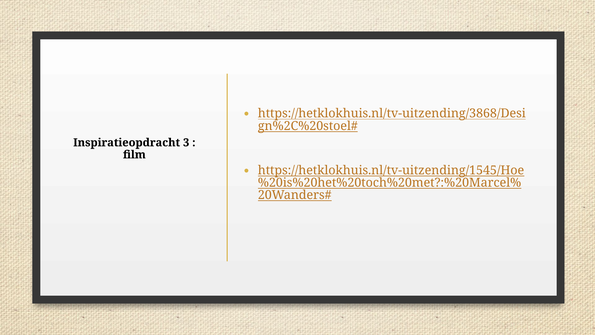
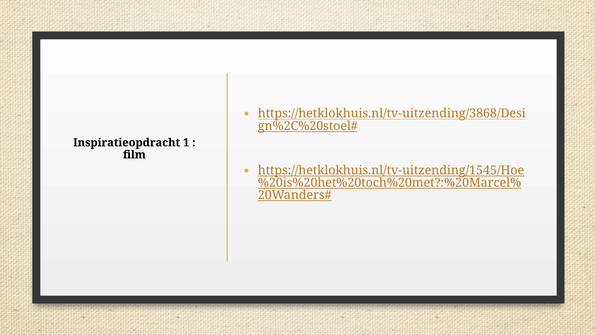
3: 3 -> 1 (186, 142)
